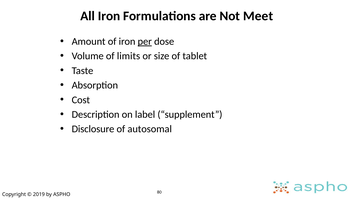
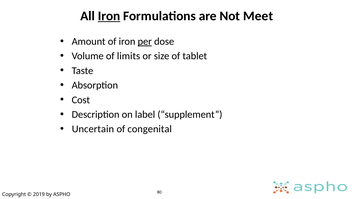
Iron underline: none -> present (109, 16)
Disclosure: Disclosure -> Uncertain (93, 129)
autosomal: autosomal -> congenital (150, 129)
